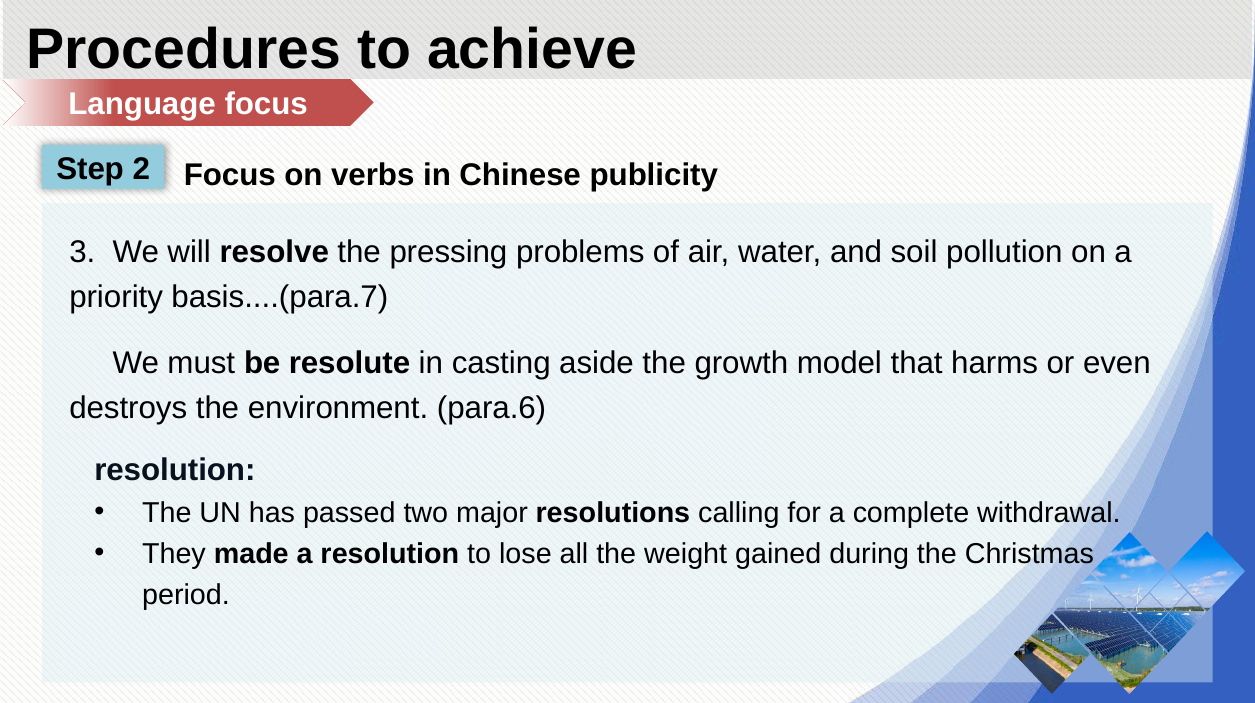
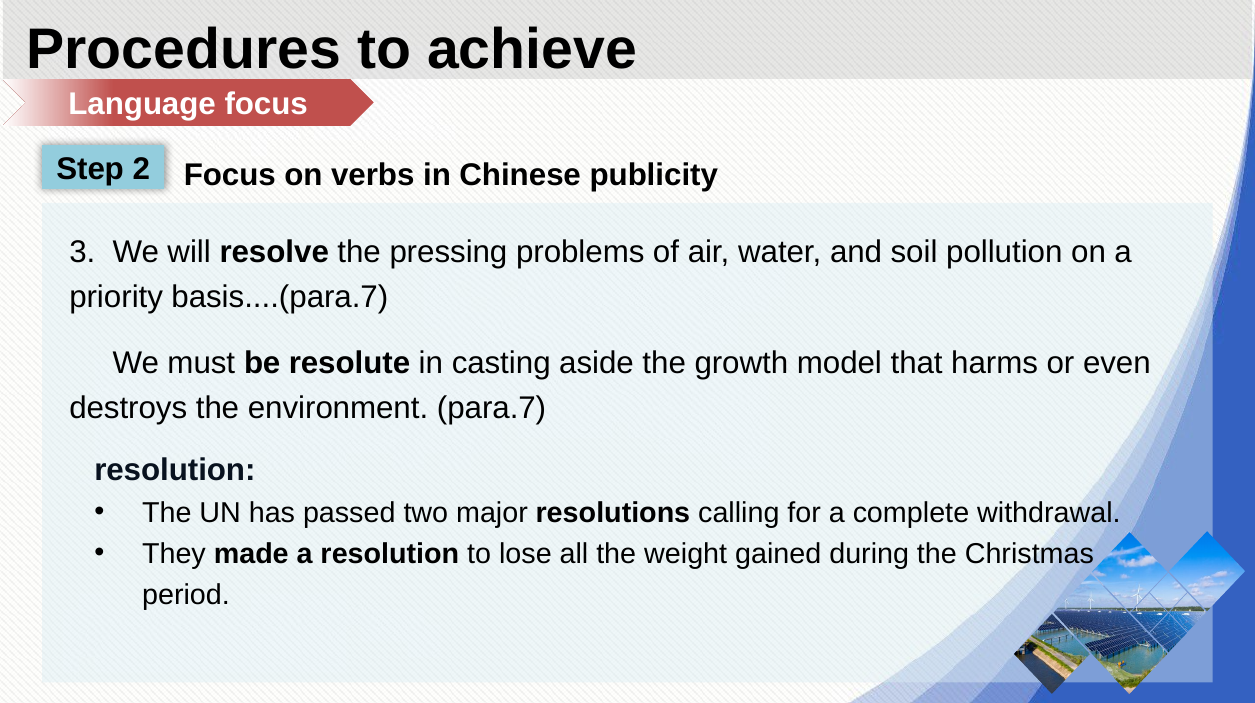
para.6: para.6 -> para.7 (492, 408)
